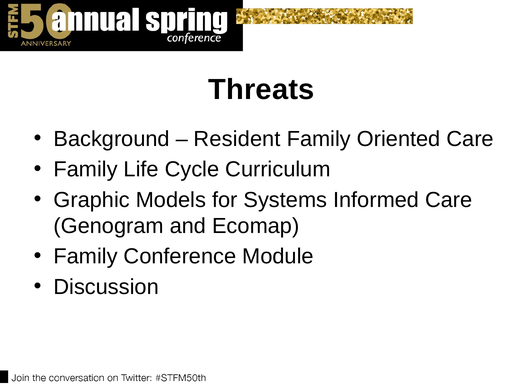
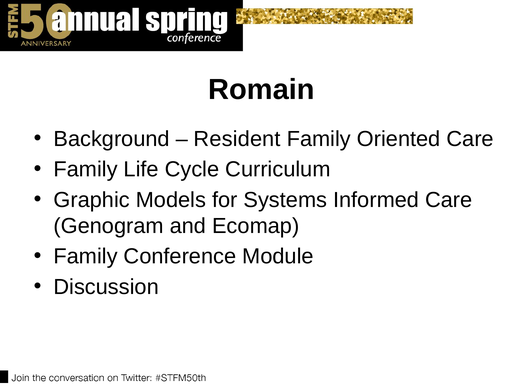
Threats: Threats -> Romain (261, 90)
